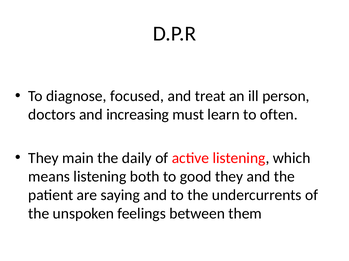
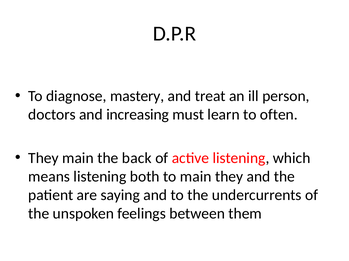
focused: focused -> mastery (137, 96)
daily: daily -> back (137, 158)
to good: good -> main (196, 177)
